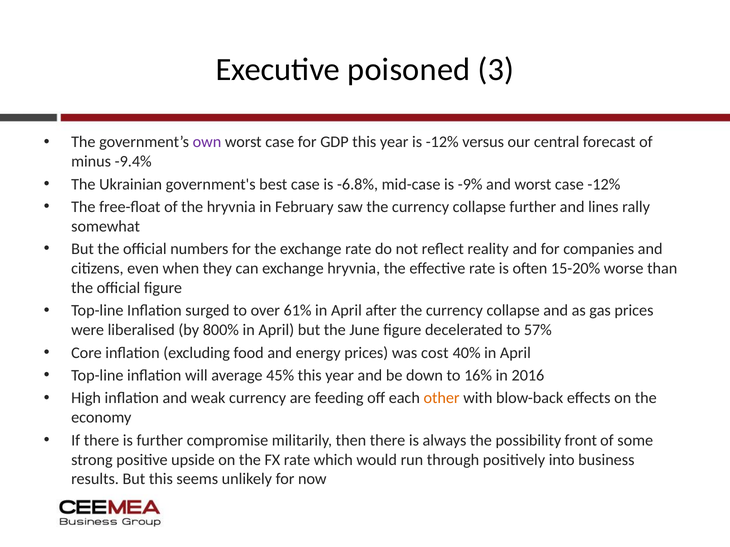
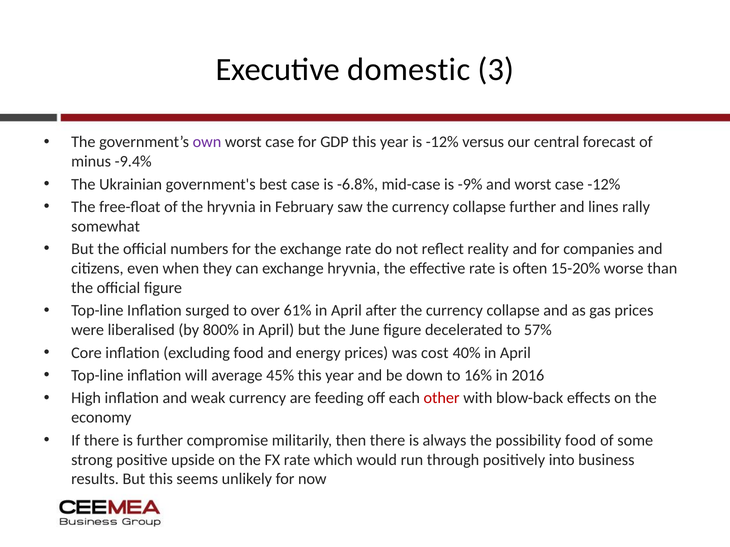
poisoned: poisoned -> domestic (409, 70)
other colour: orange -> red (442, 398)
possibility front: front -> food (581, 441)
